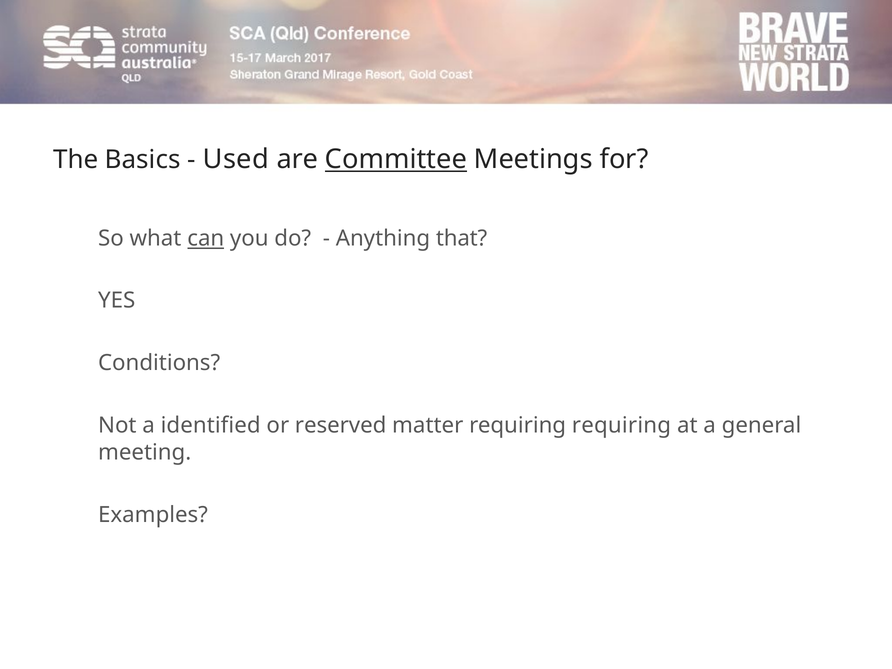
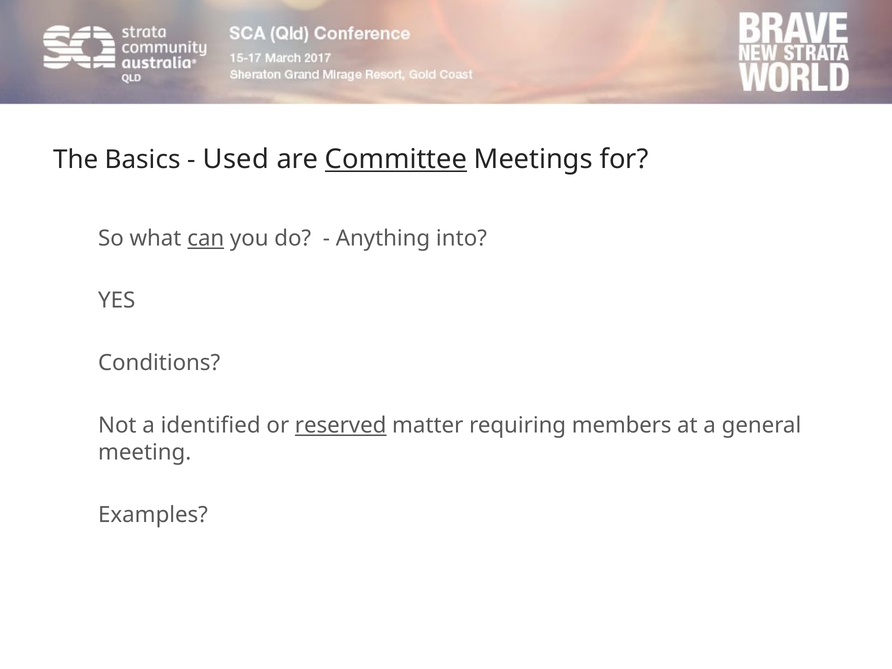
that: that -> into (461, 238)
reserved underline: none -> present (341, 426)
requiring requiring: requiring -> members (622, 426)
